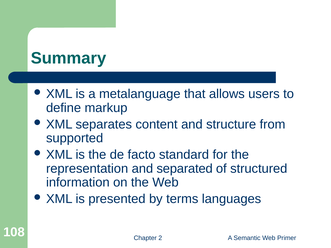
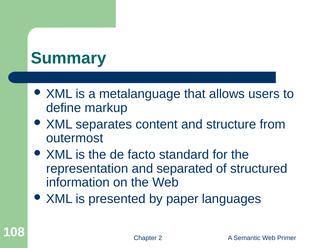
supported: supported -> outermost (75, 138)
terms: terms -> paper (182, 199)
